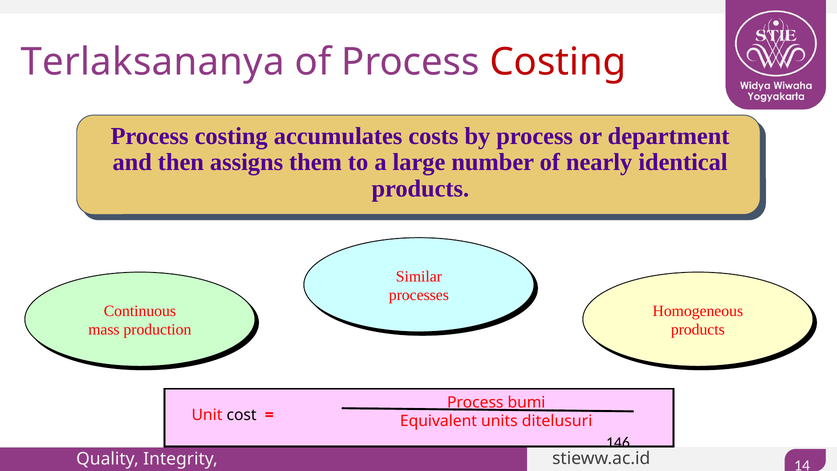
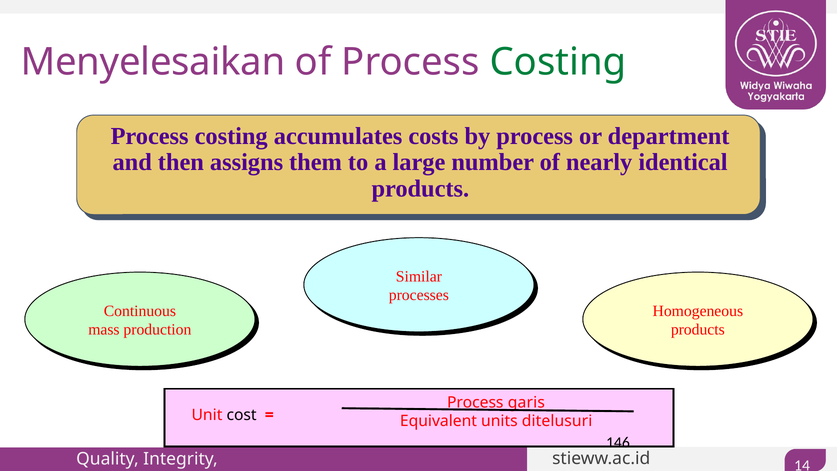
Terlaksananya: Terlaksananya -> Menyelesaikan (153, 62)
Costing colour: red -> green (558, 62)
bumi: bumi -> garis (526, 402)
